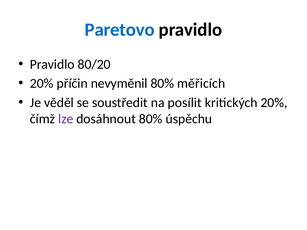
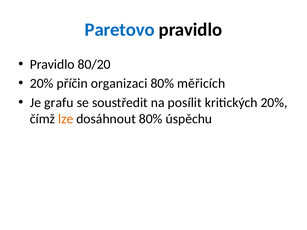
nevyměnil: nevyměnil -> organizaci (119, 84)
věděl: věděl -> grafu (59, 103)
lze colour: purple -> orange (66, 119)
